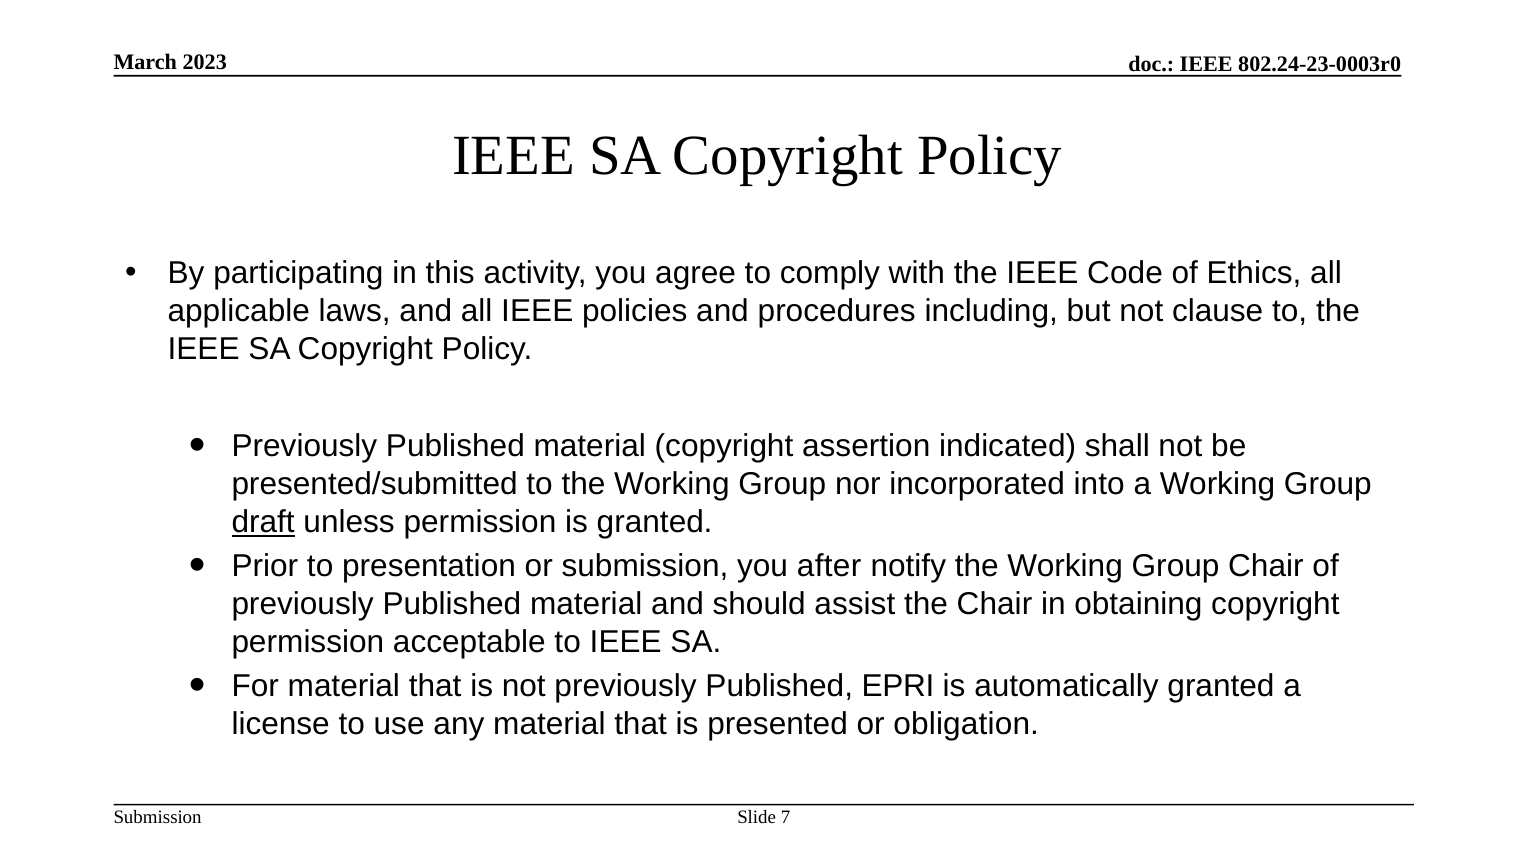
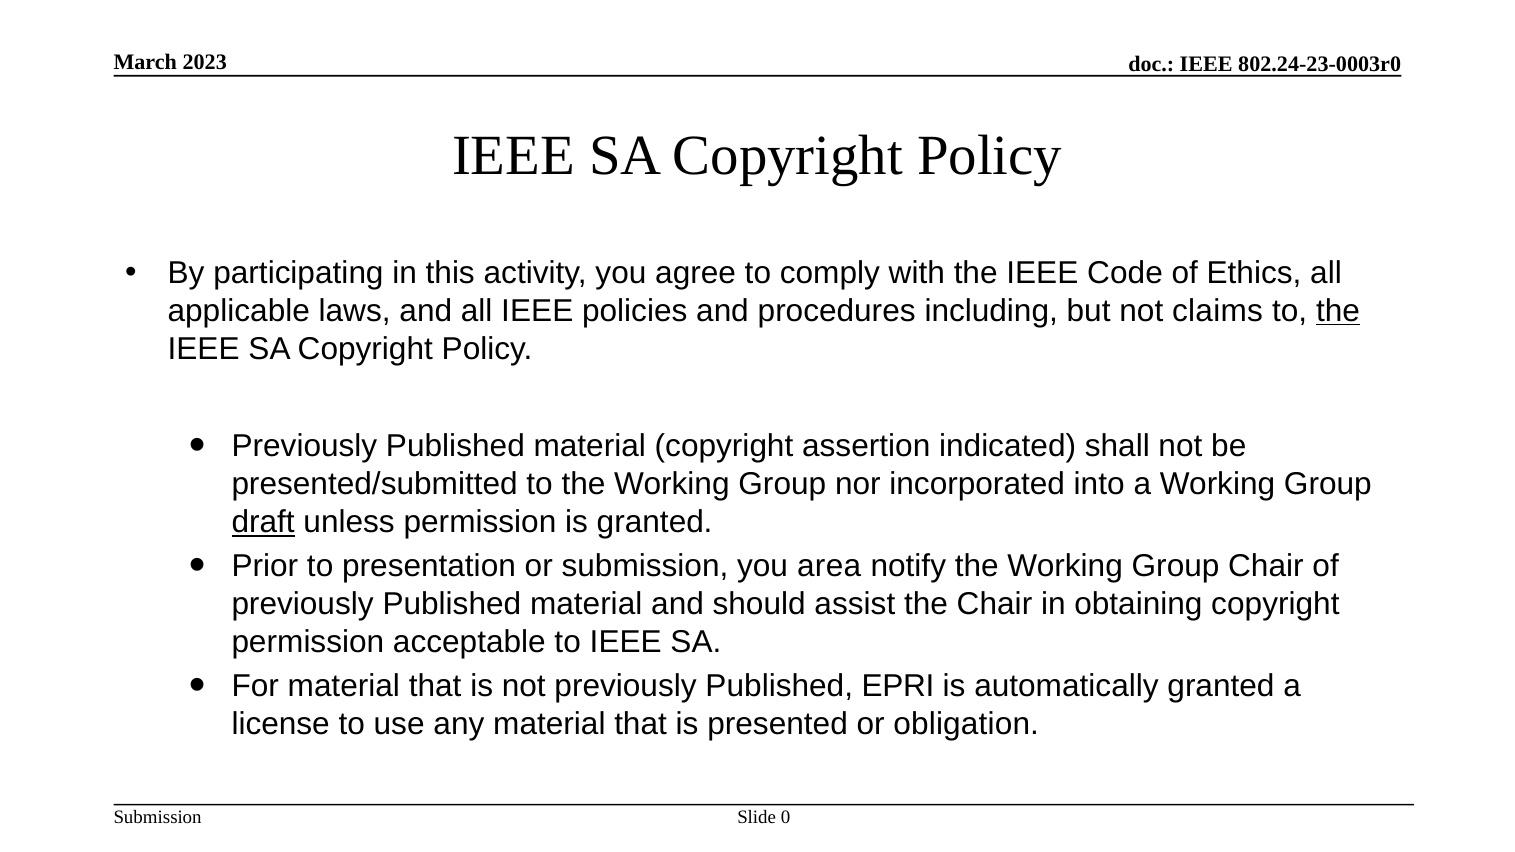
clause: clause -> claims (1218, 311)
the underline: none -> present (1338, 311)
after: after -> area (829, 567)
7: 7 -> 0 (786, 817)
